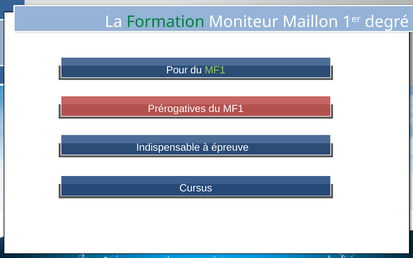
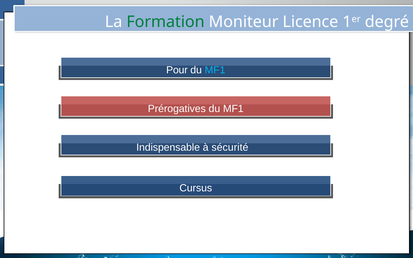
Maillon: Maillon -> Licence (310, 22)
MF1 colour: light green -> light blue (215, 70)
épreuve: épreuve -> sécurité (230, 147)
